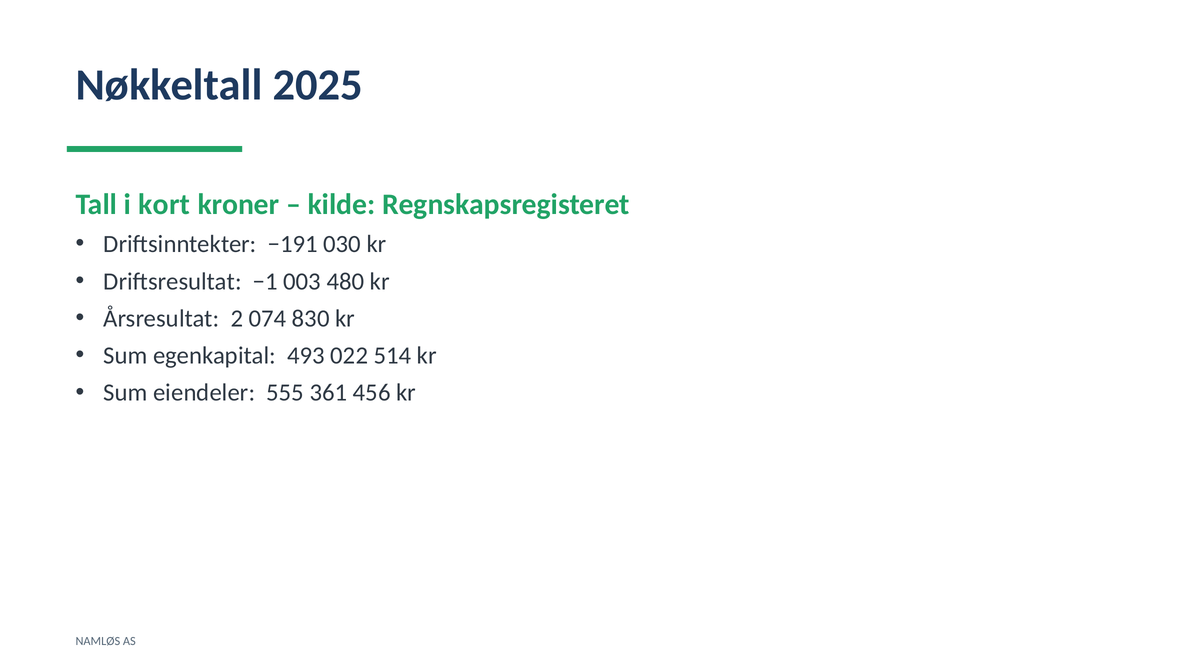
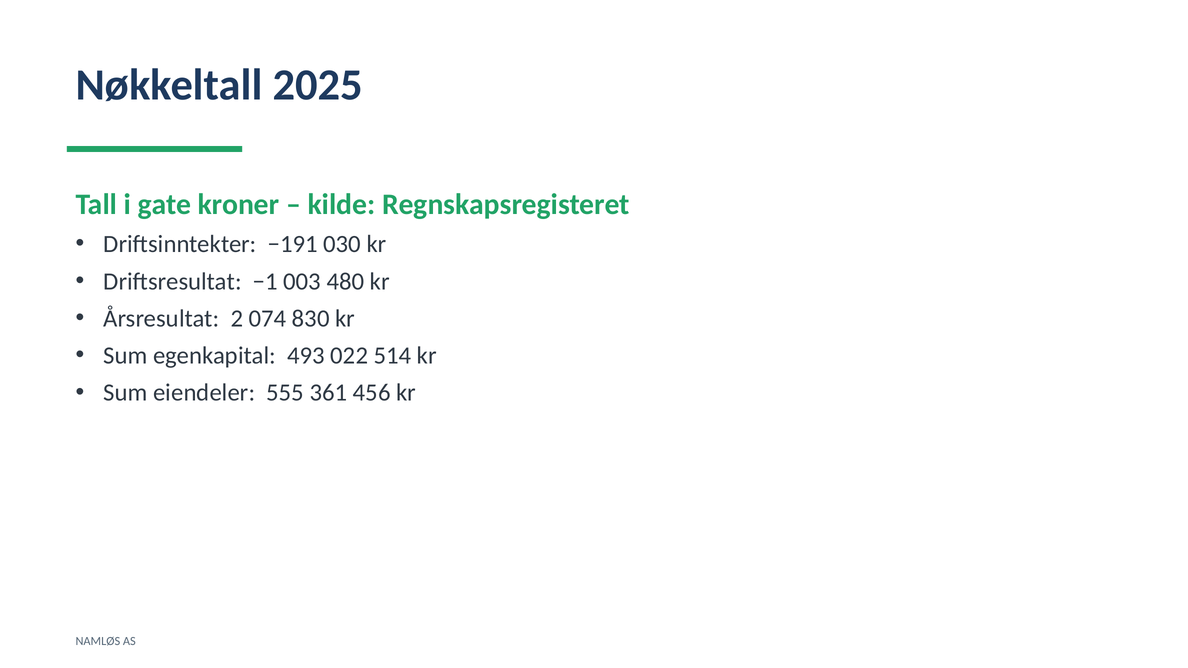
kort: kort -> gate (165, 205)
